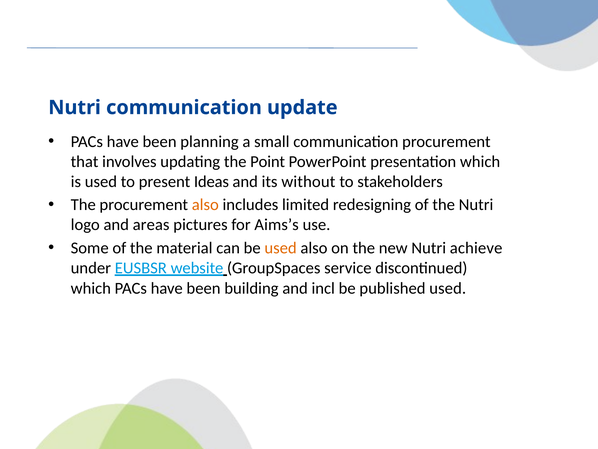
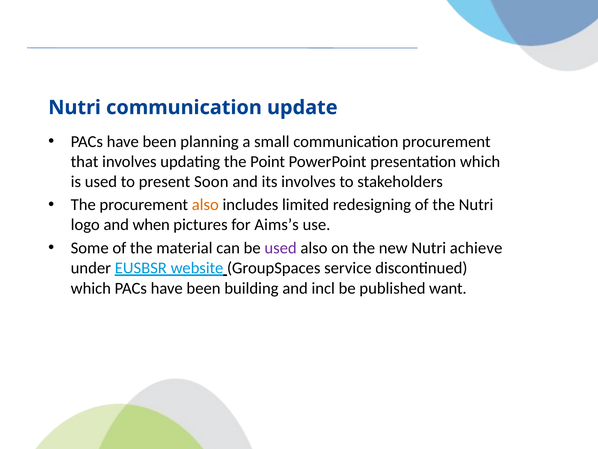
Ideas: Ideas -> Soon (211, 181)
its without: without -> involves (308, 181)
areas: areas -> when (151, 225)
used colour: orange -> purple (281, 248)
published used: used -> want (448, 288)
